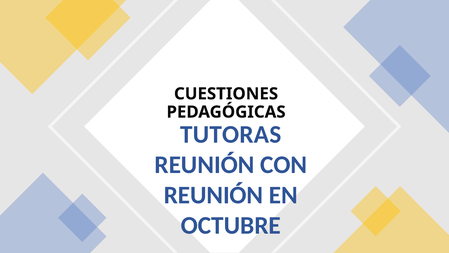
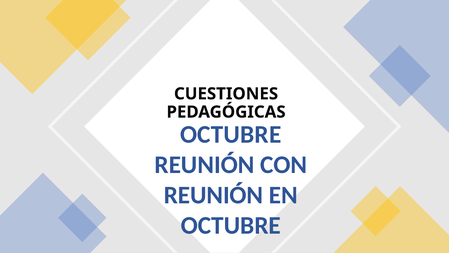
TUTORAS: TUTORAS -> OCTUBRE (231, 134)
